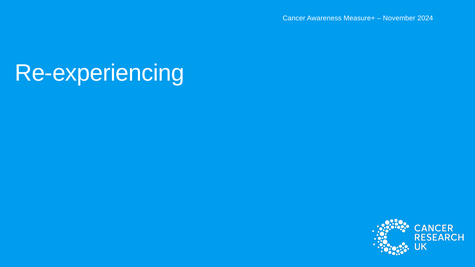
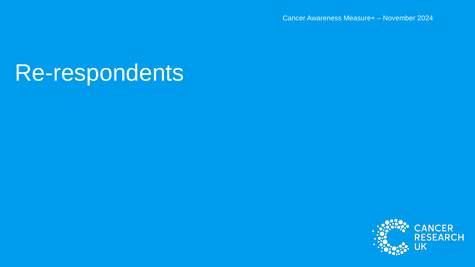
Re-experiencing: Re-experiencing -> Re-respondents (99, 73)
